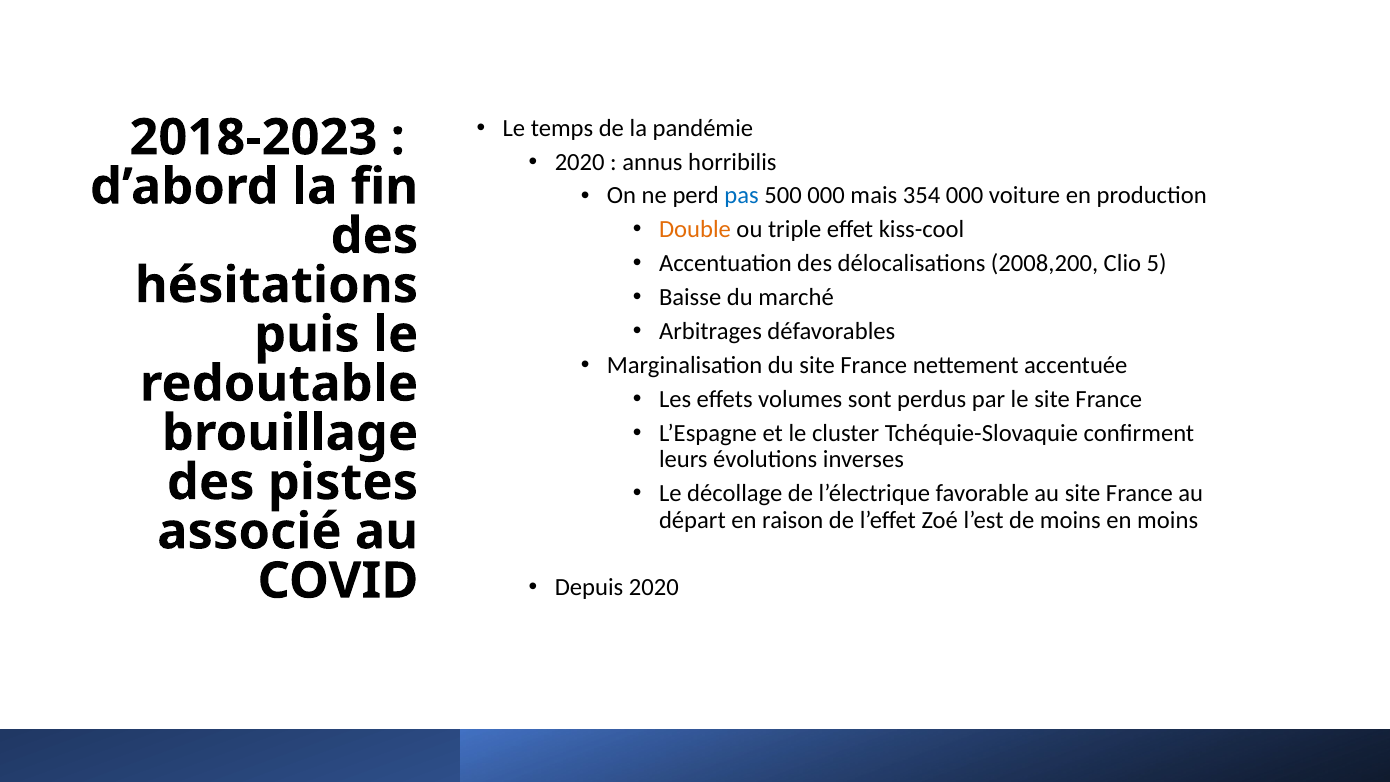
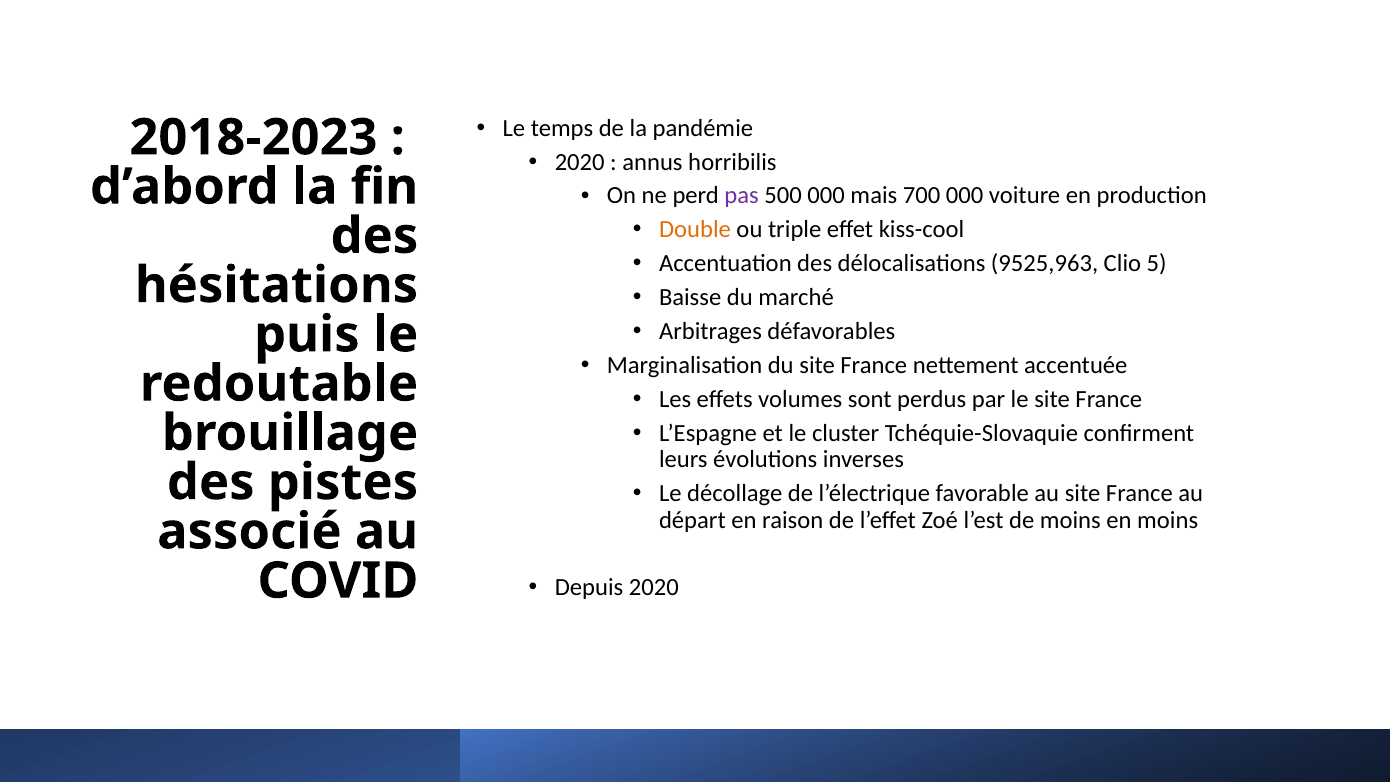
pas colour: blue -> purple (742, 196)
354: 354 -> 700 (922, 196)
2008,200: 2008,200 -> 9525,963 (1045, 264)
